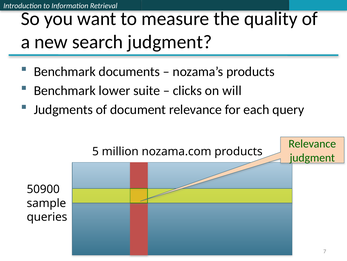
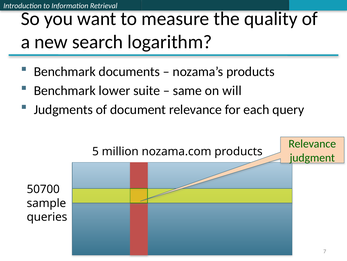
search judgment: judgment -> logarithm (170, 42)
clicks: clicks -> same (187, 90)
50900: 50900 -> 50700 (43, 189)
